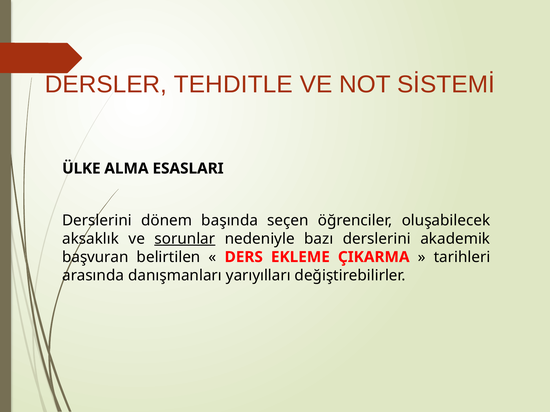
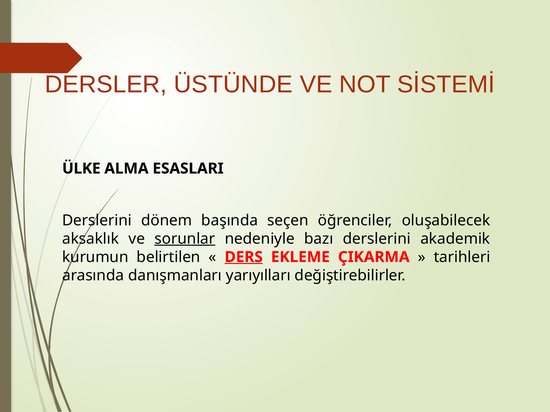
TEHDITLE: TEHDITLE -> ÜSTÜNDE (233, 84)
başvuran: başvuran -> kurumun (95, 257)
DERS underline: none -> present (244, 257)
